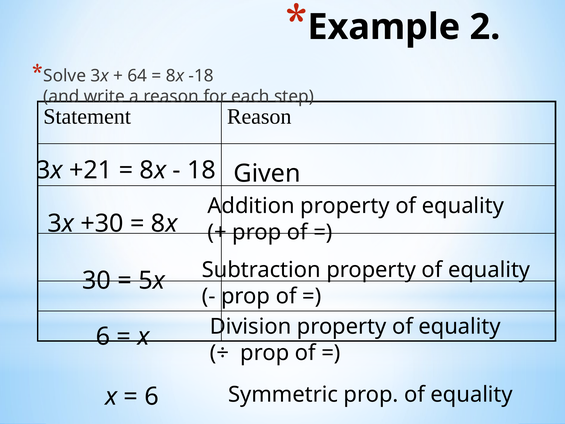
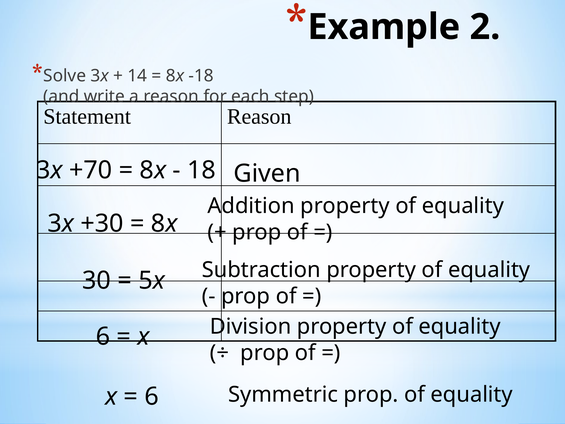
64: 64 -> 14 (137, 76)
+21: +21 -> +70 (91, 170)
